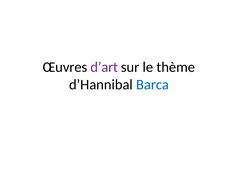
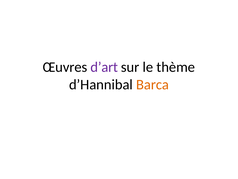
Barca colour: blue -> orange (153, 84)
